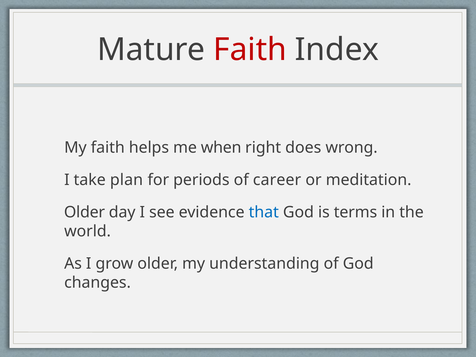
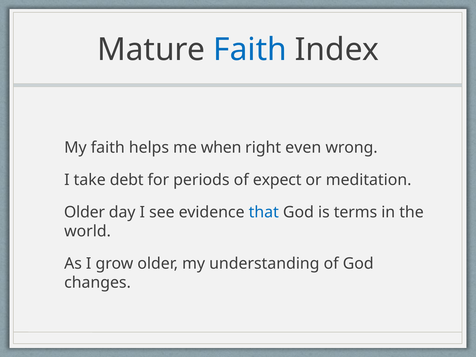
Faith colour: red -> blue (250, 50)
does: does -> even (303, 148)
plan: plan -> debt (127, 180)
career: career -> expect (277, 180)
